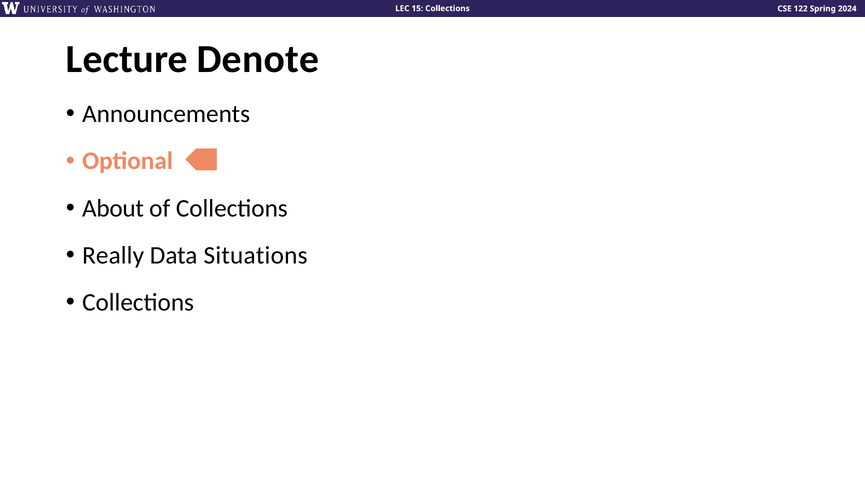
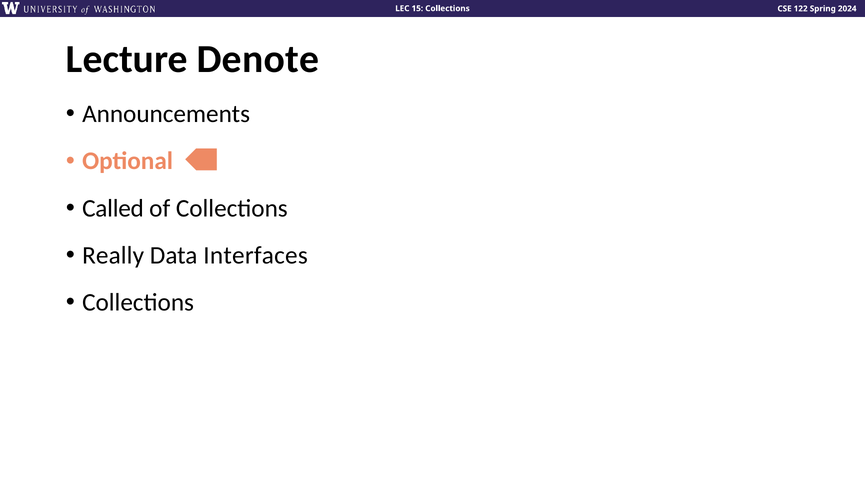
About: About -> Called (113, 208)
Situations: Situations -> Interfaces (256, 255)
